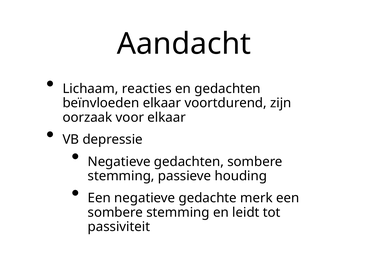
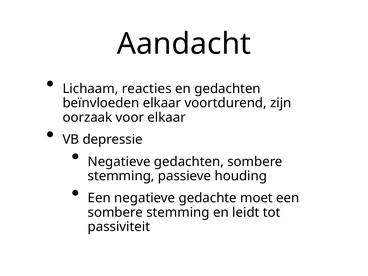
merk: merk -> moet (256, 198)
